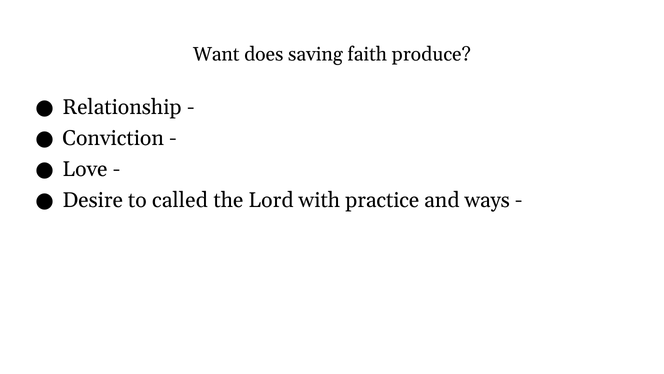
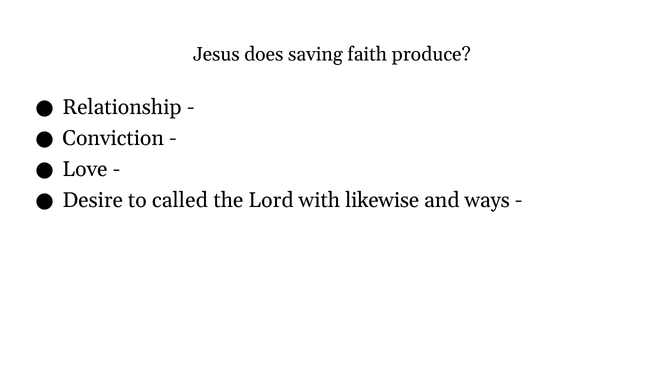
Want: Want -> Jesus (216, 54)
practice: practice -> likewise (382, 200)
